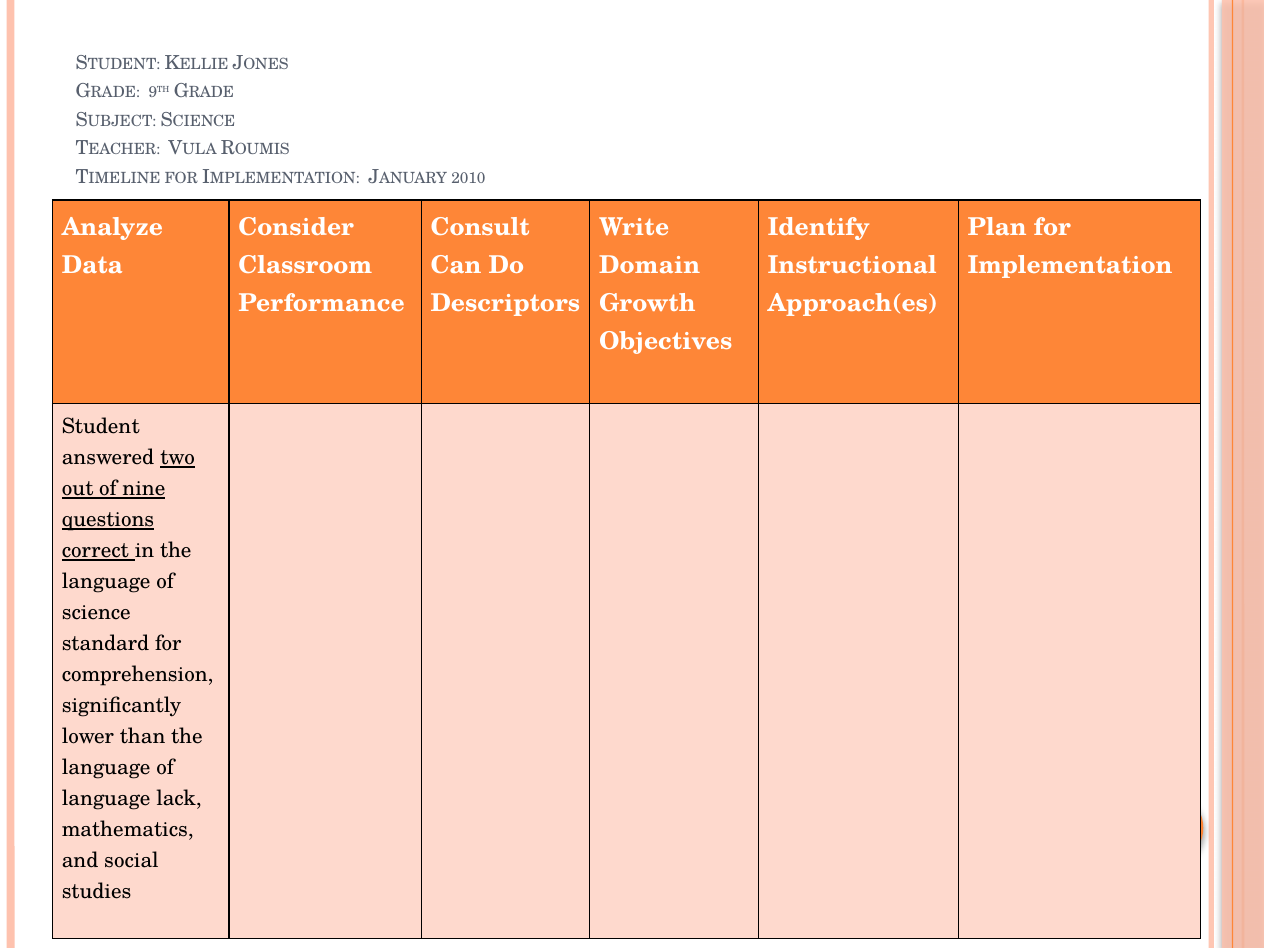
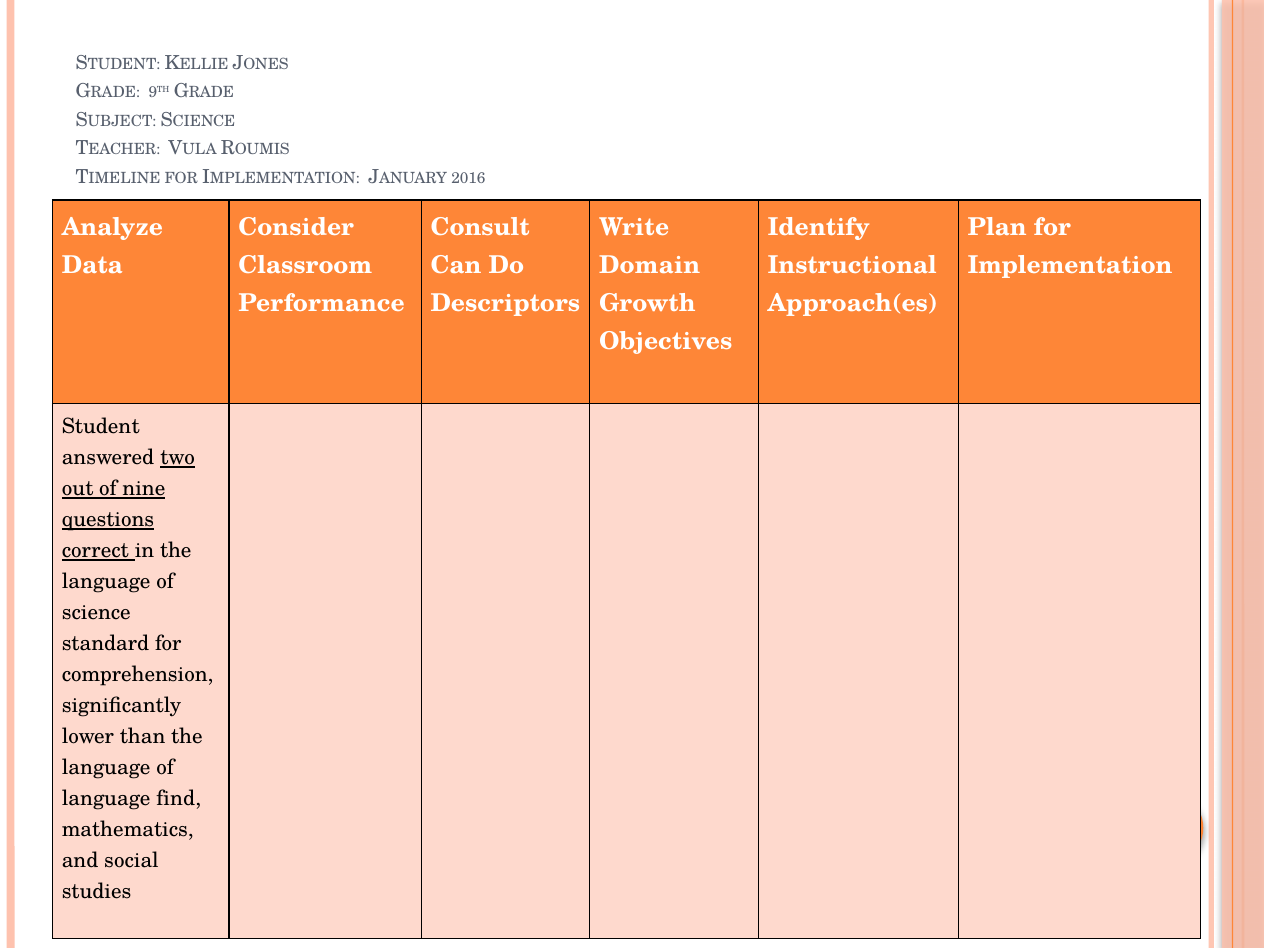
2010: 2010 -> 2016 (468, 178)
lack: lack -> find (179, 799)
